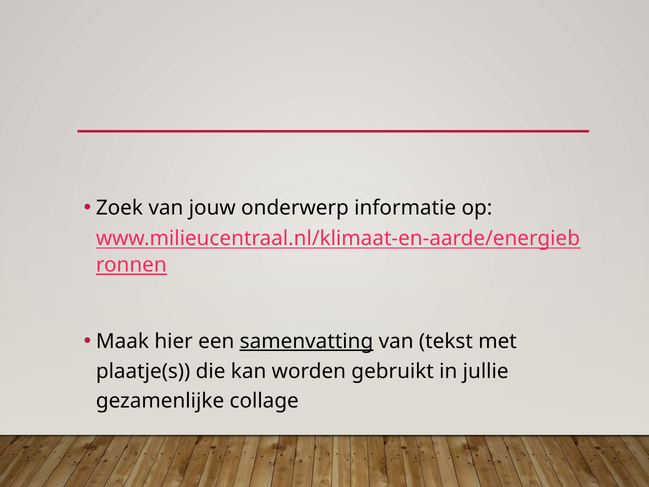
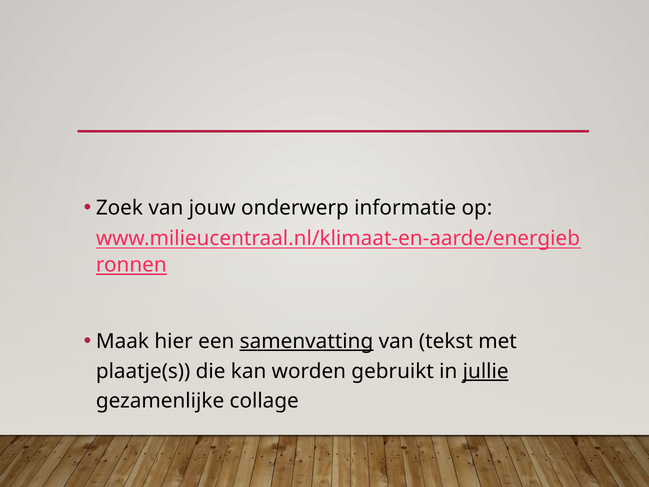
jullie underline: none -> present (486, 371)
